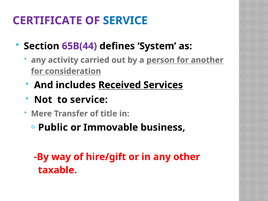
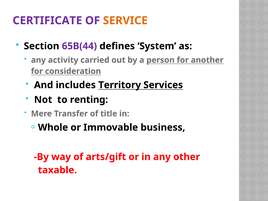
SERVICE colour: blue -> orange (125, 21)
Received: Received -> Territory (120, 85)
to service: service -> renting (89, 100)
Public: Public -> Whole (53, 127)
hire/gift: hire/gift -> arts/gift (106, 157)
